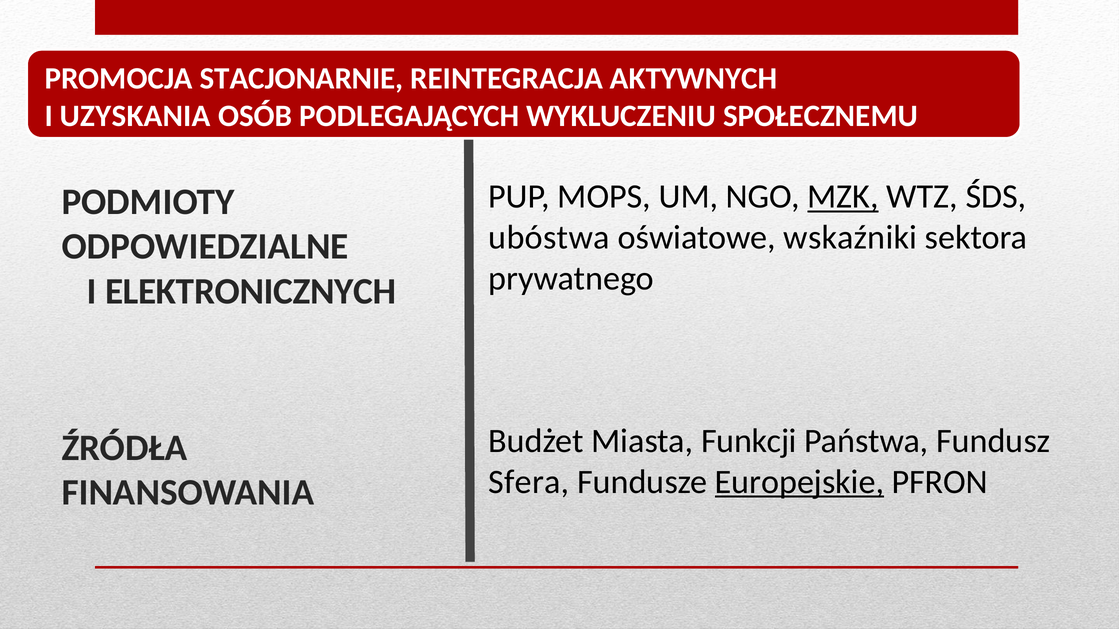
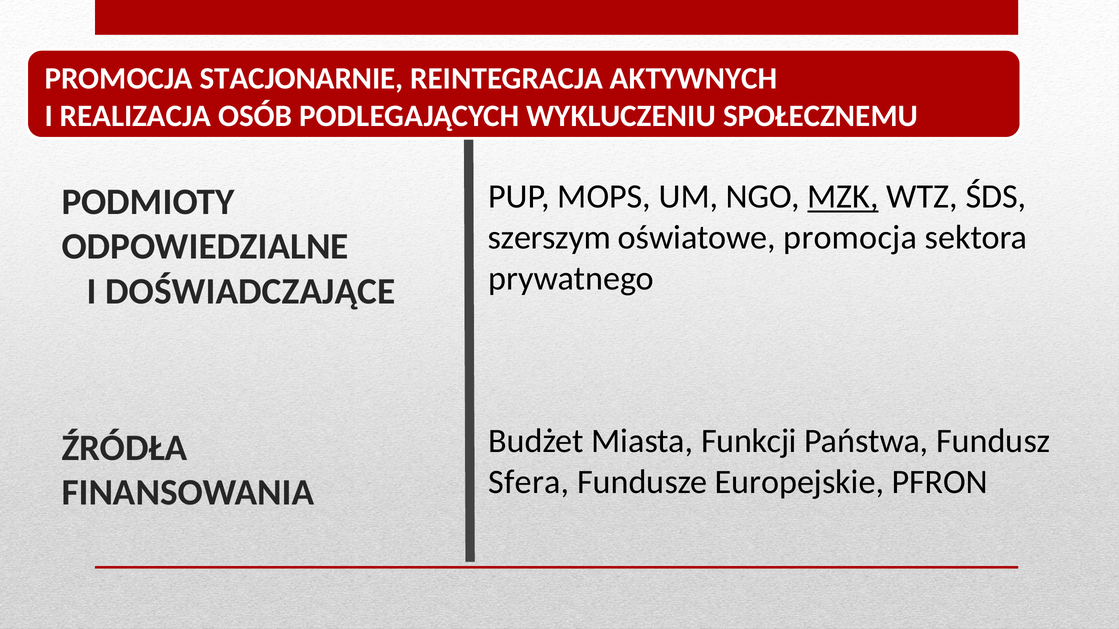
UZYSKANIA: UZYSKANIA -> REALIZACJA (135, 116)
ubóstwa: ubóstwa -> szerszym (549, 238)
oświatowe wskaźniki: wskaźniki -> promocja (850, 238)
ELEKTRONICZNYCH: ELEKTRONICZNYCH -> DOŚWIADCZAJĄCE (250, 292)
Europejskie underline: present -> none (799, 482)
